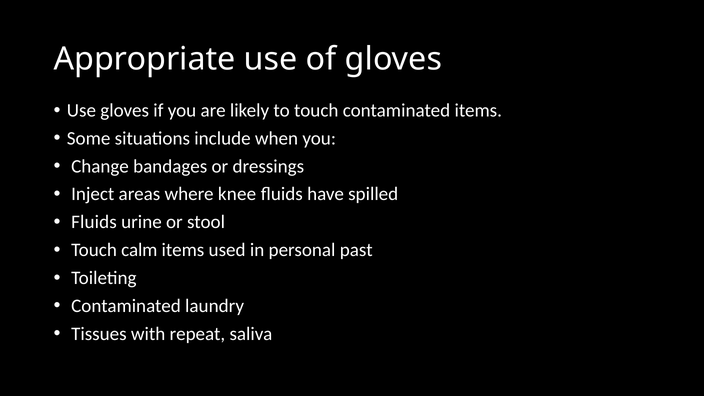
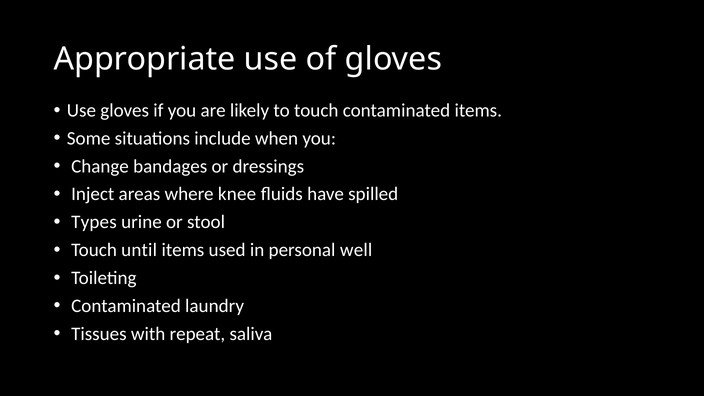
Fluids: Fluids -> Types (94, 222)
calm: calm -> until (139, 250)
past: past -> well (356, 250)
